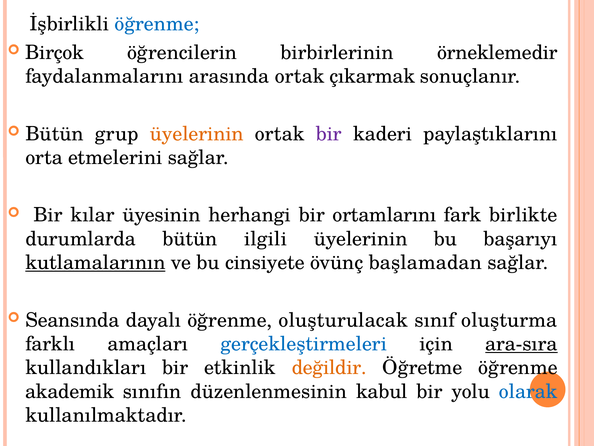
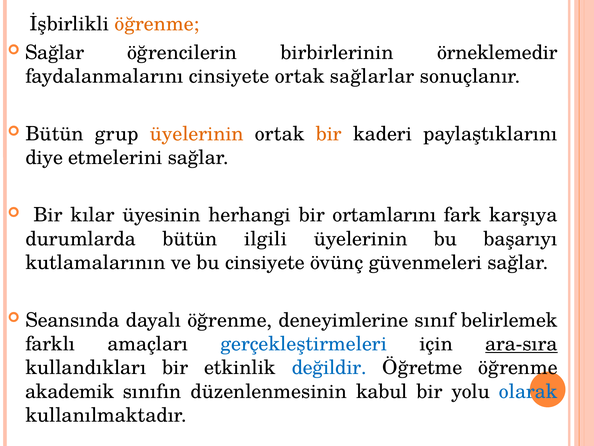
öğrenme colour: blue -> orange (157, 24)
Birçok: Birçok -> Sağlar (55, 52)
faydalanmalarını arasında: arasında -> cinsiyete (229, 76)
çıkarmak: çıkarmak -> sağlarlar (372, 76)
bir colour: purple -> orange (329, 134)
orta: orta -> diye (44, 157)
birlikte: birlikte -> karşıya (523, 215)
kutlamalarının underline: present -> none (95, 262)
başlamadan: başlamadan -> güvenmeleri (425, 262)
oluşturulacak: oluşturulacak -> deneyimlerine (343, 320)
oluşturma: oluşturma -> belirlemek (509, 320)
değildir colour: orange -> blue (329, 367)
